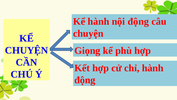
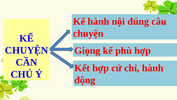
nội động: động -> đúng (138, 21)
